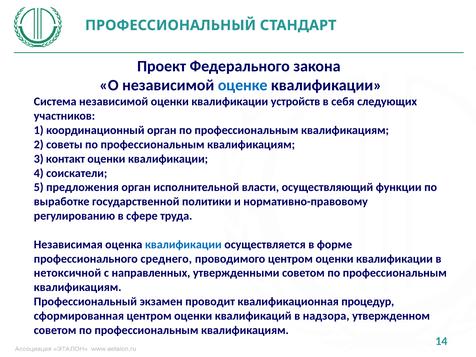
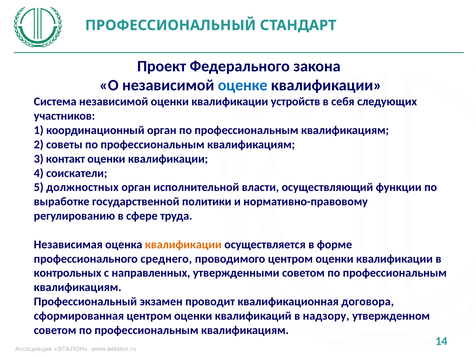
предложения: предложения -> должностных (82, 187)
квалификации colour: blue -> orange (183, 245)
нетоксичной: нетоксичной -> контрольных (68, 273)
процедур: процедур -> договора (368, 302)
надзора: надзора -> надзору (326, 316)
